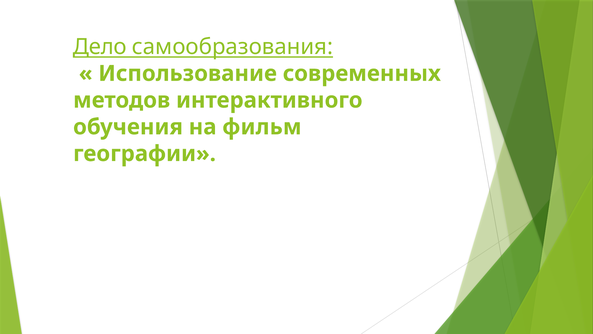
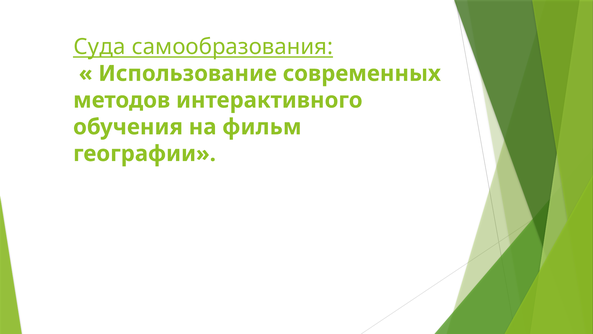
Дело: Дело -> Суда (100, 47)
